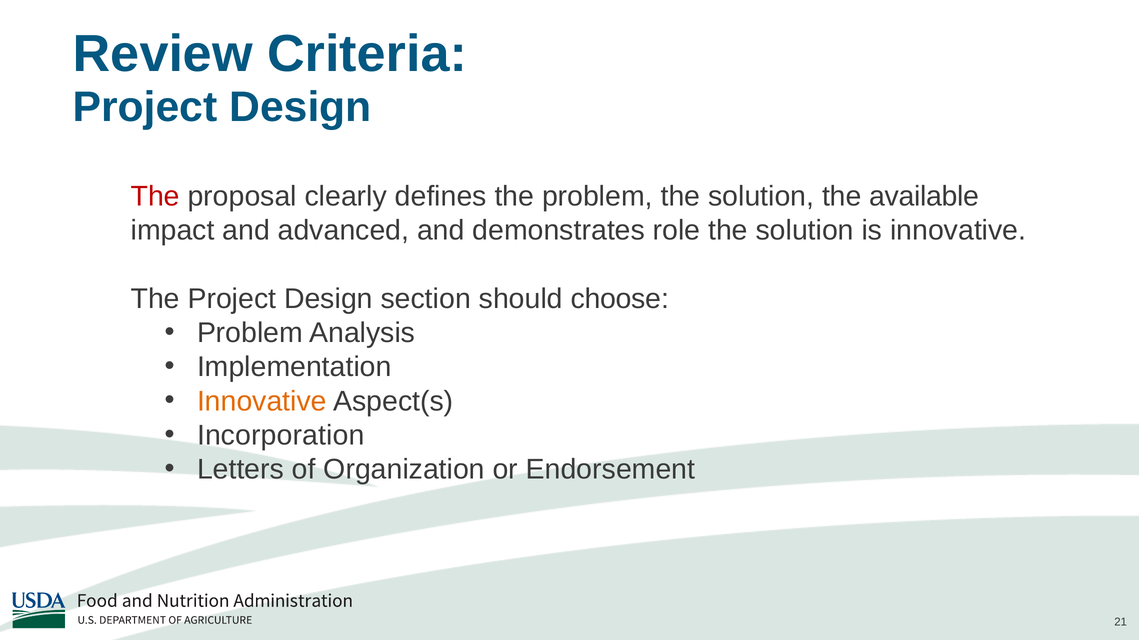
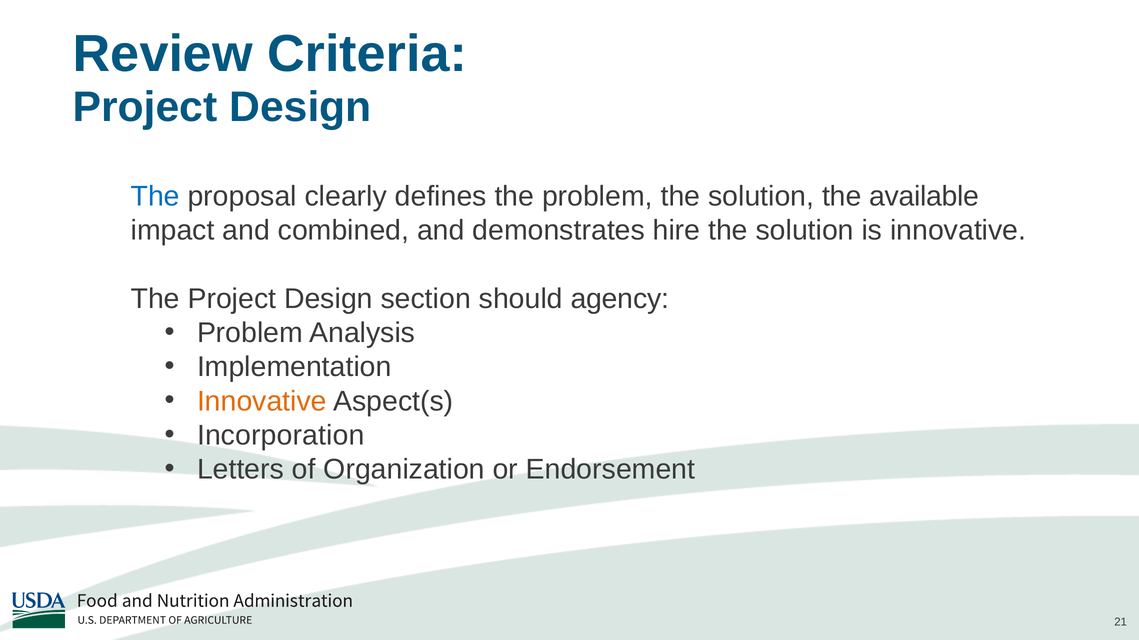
The colour: red -> blue (155, 197)
advanced: advanced -> combined (343, 231)
role: role -> hire (677, 231)
choose: choose -> agency (620, 299)
